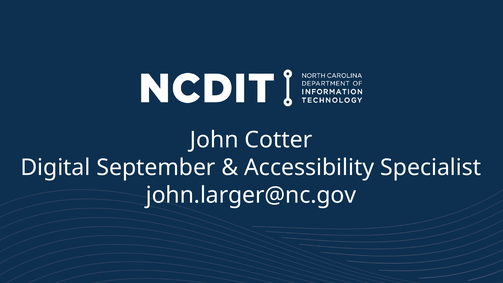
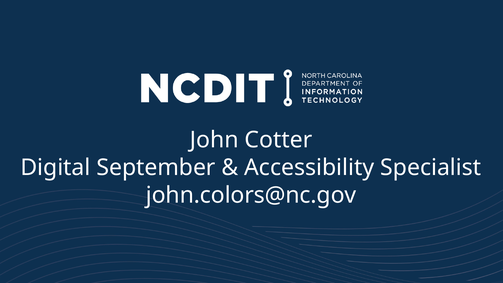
john.larger@nc.gov: john.larger@nc.gov -> john.colors@nc.gov (251, 195)
